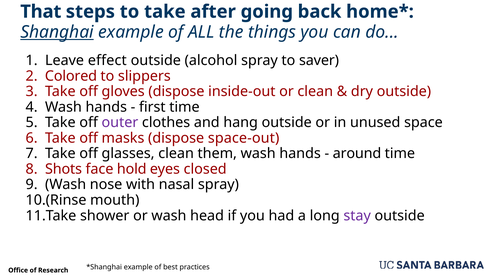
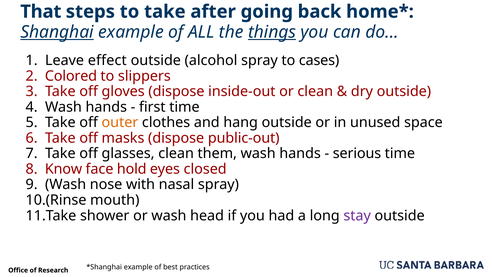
things underline: none -> present (272, 32)
saver: saver -> cases (319, 60)
outer colour: purple -> orange (120, 122)
space-out: space-out -> public-out (244, 138)
around: around -> serious (357, 153)
Shots: Shots -> Know (64, 169)
